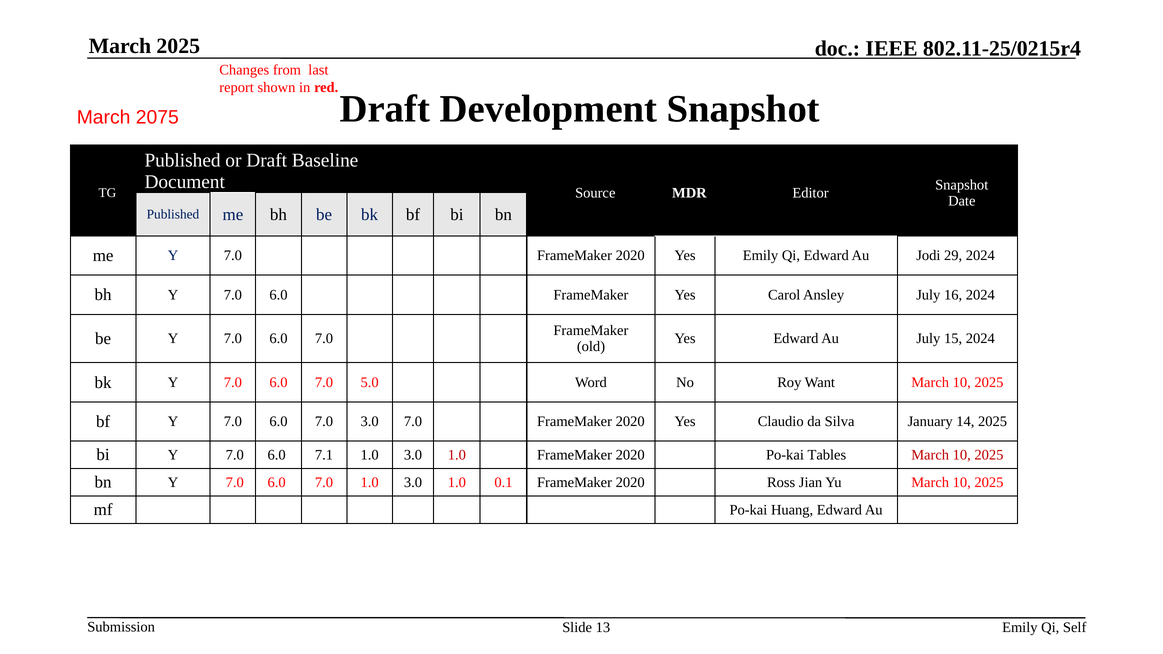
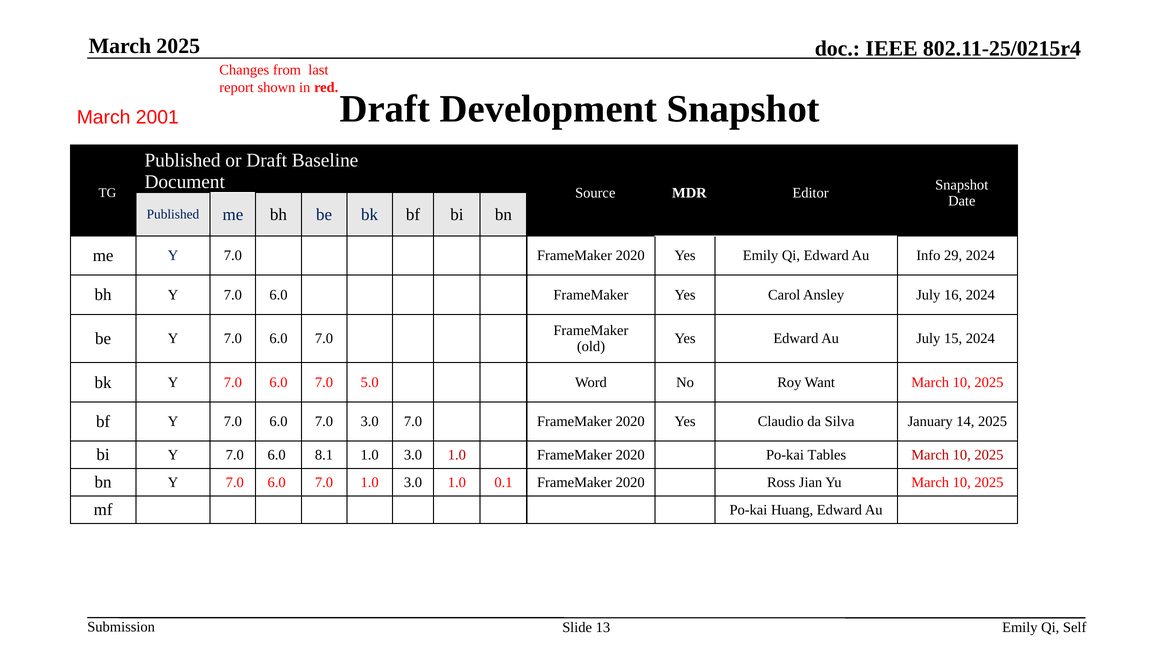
2075: 2075 -> 2001 (157, 118)
Jodi: Jodi -> Info (928, 256)
7.1: 7.1 -> 8.1 (324, 455)
